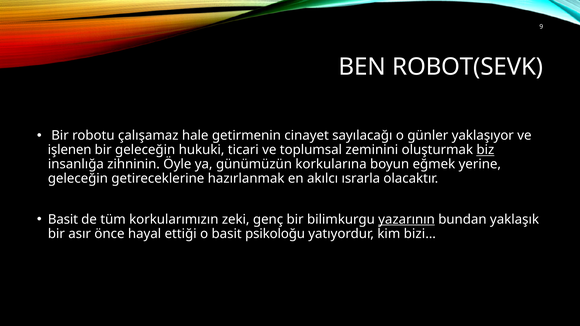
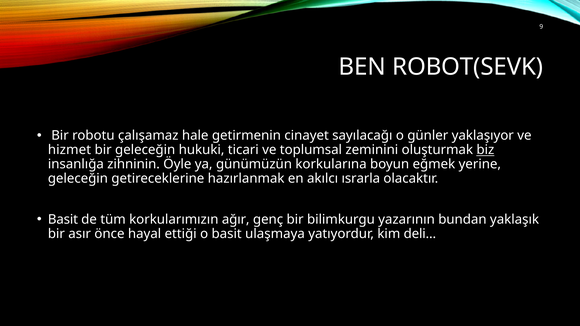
işlenen: işlenen -> hizmet (69, 150)
zeki: zeki -> ağır (236, 219)
yazarının underline: present -> none (407, 219)
psikoloğu: psikoloğu -> ulaşmaya (275, 234)
bizi…: bizi… -> deli… (420, 234)
